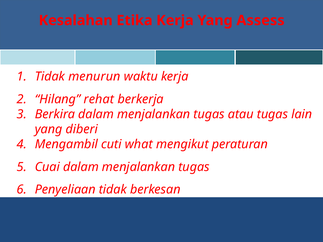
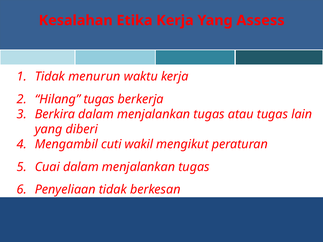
Hilang rehat: rehat -> tugas (99, 99)
what: what -> wakil (139, 144)
